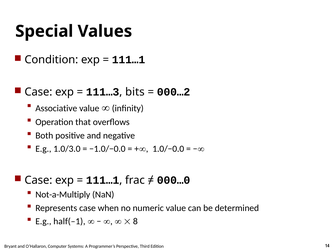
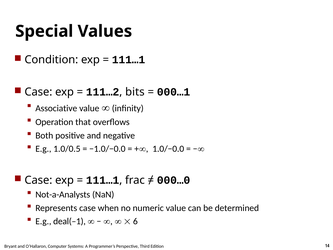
111…3: 111…3 -> 111…2 (103, 92)
000…2: 000…2 -> 000…1 (174, 92)
1.0/3.0: 1.0/3.0 -> 1.0/0.5 (67, 149)
Not-a-Multiply: Not-a-Multiply -> Not-a-Analysts (63, 194)
half(–1: half(–1 -> deal(–1 (69, 221)
8: 8 -> 6 (135, 221)
